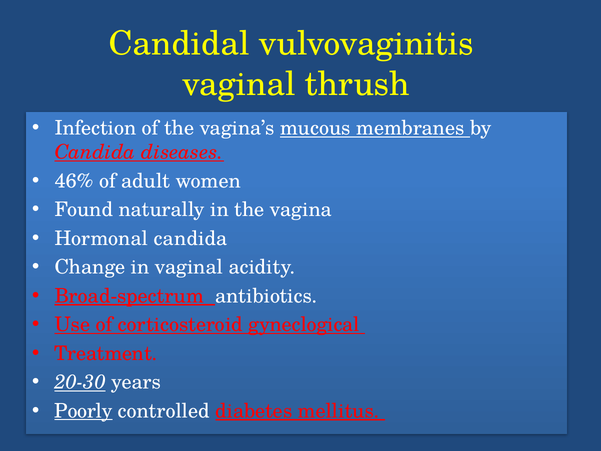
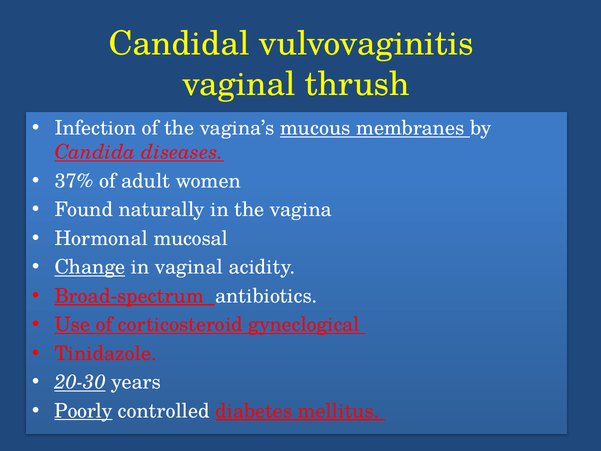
46%: 46% -> 37% (74, 181)
Hormonal candida: candida -> mucosal (191, 238)
Change underline: none -> present (90, 267)
Treatment: Treatment -> Tinidazole (106, 353)
